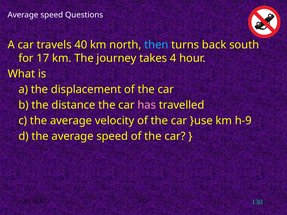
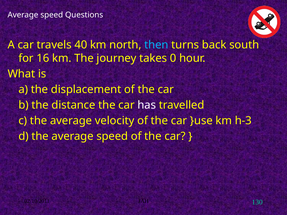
17: 17 -> 16 (43, 58)
4: 4 -> 0 (173, 58)
has colour: pink -> white (147, 105)
h-9: h-9 -> h-3 (243, 121)
